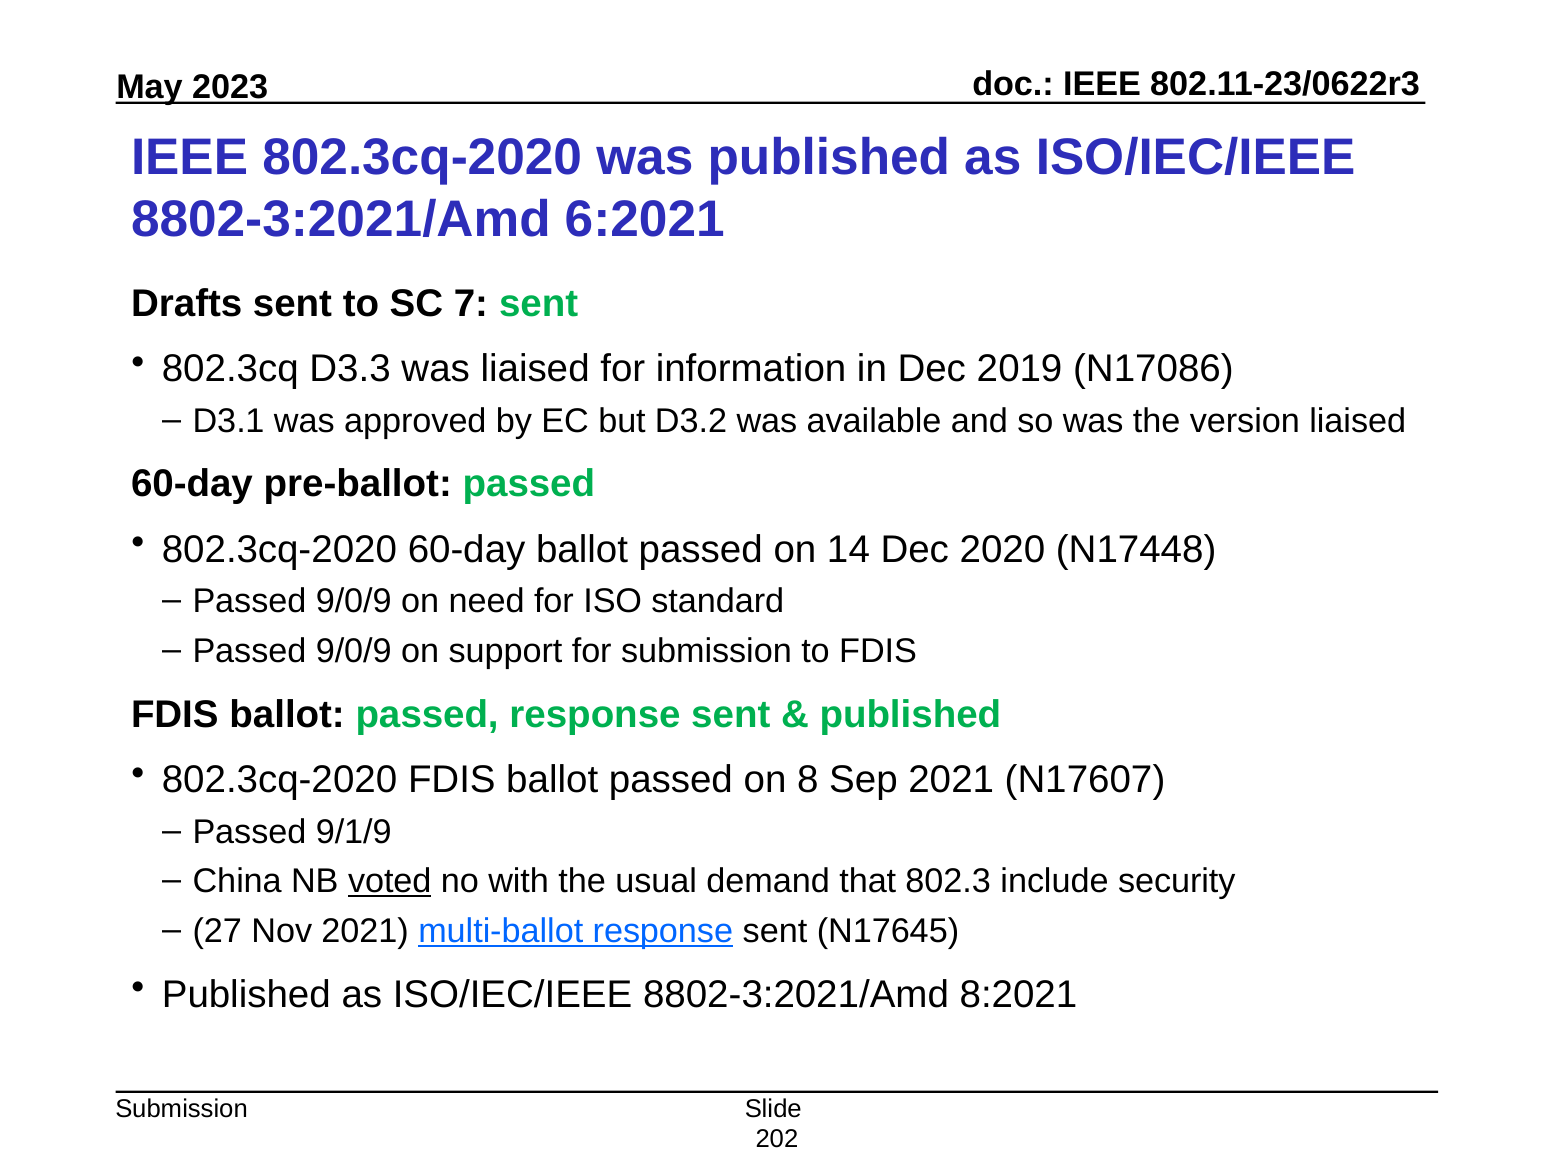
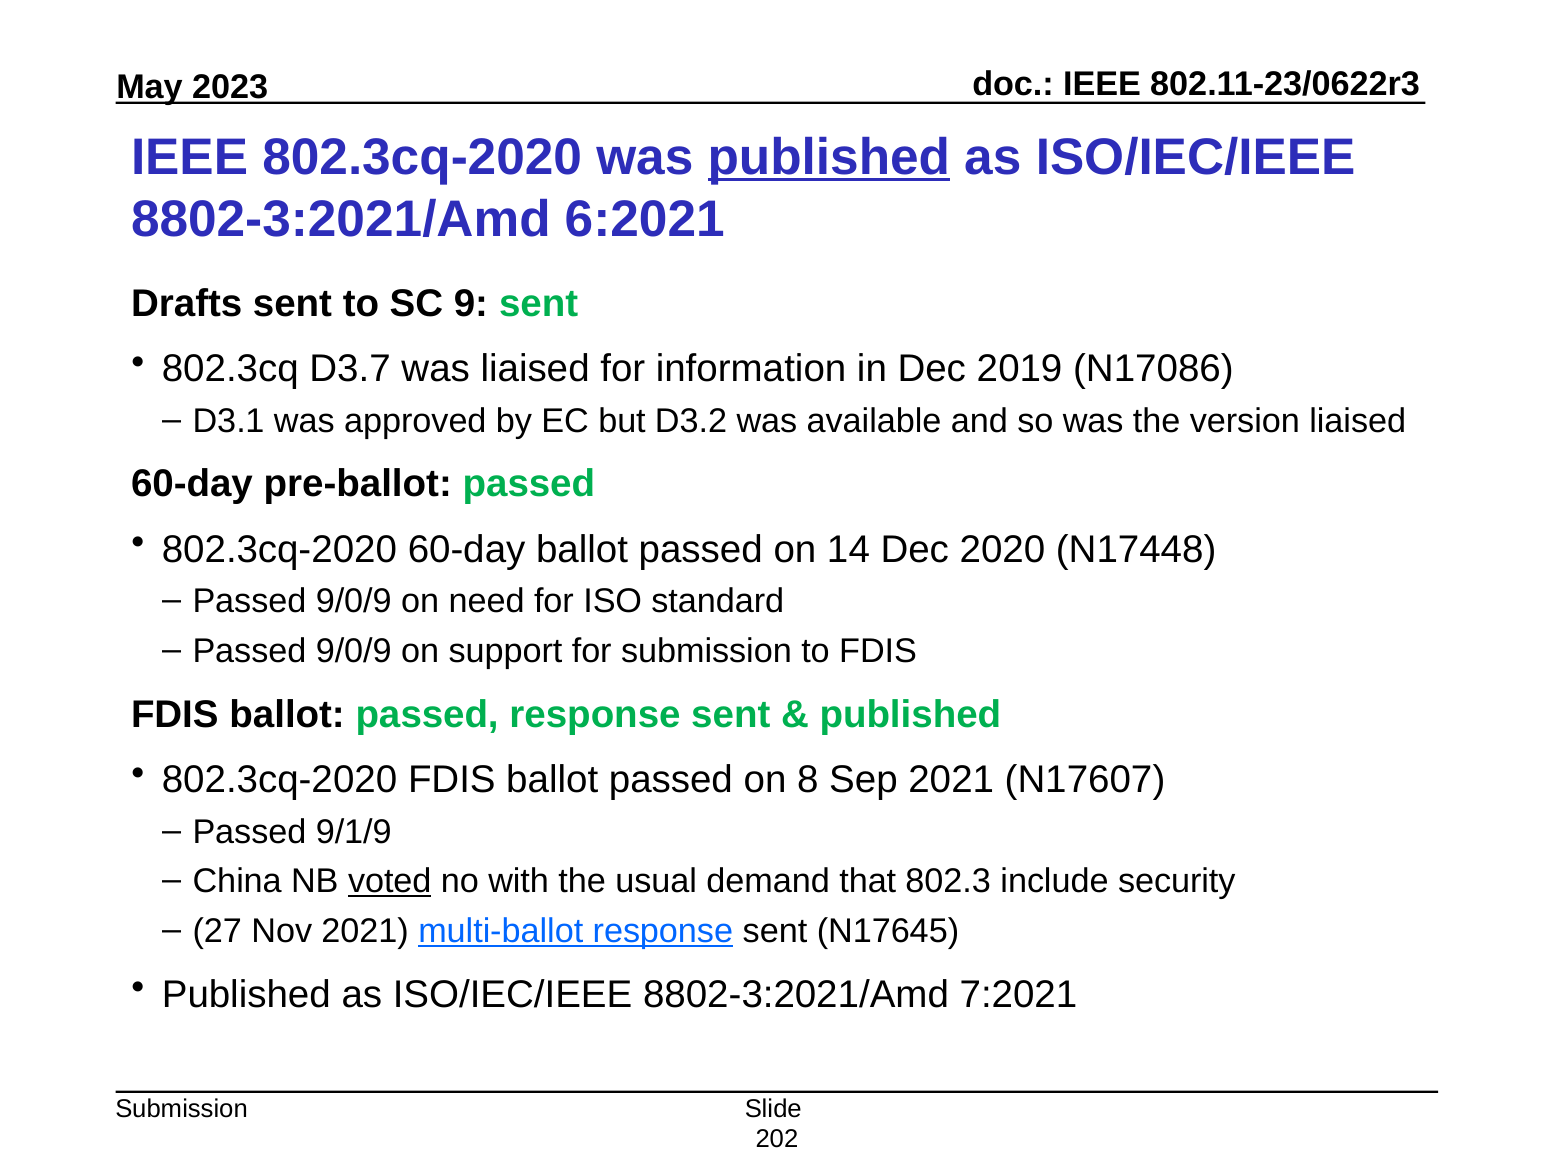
published underline: none -> present (829, 158)
7: 7 -> 9 (471, 303)
D3.3: D3.3 -> D3.7 (350, 369)
8:2021: 8:2021 -> 7:2021 (1018, 994)
